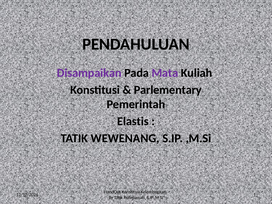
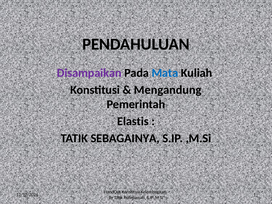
Mata colour: purple -> blue (165, 73)
Parlementary: Parlementary -> Mengandung (168, 90)
WEWENANG: WEWENANG -> SEBAGAINYA (125, 138)
